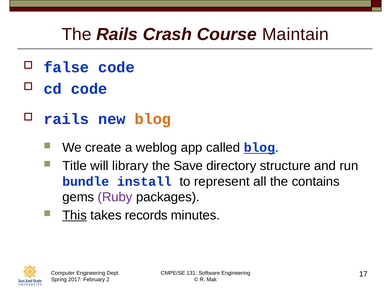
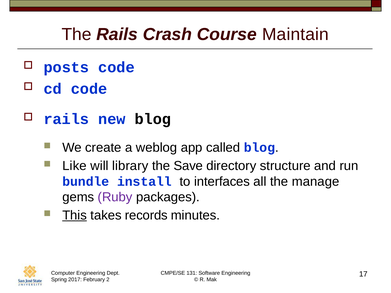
false: false -> posts (66, 68)
blog colour: orange -> black (153, 119)
blog underline: present -> none (259, 148)
Title: Title -> Like (75, 166)
represent: represent -> interfaces (222, 182)
contains: contains -> manage (316, 182)
